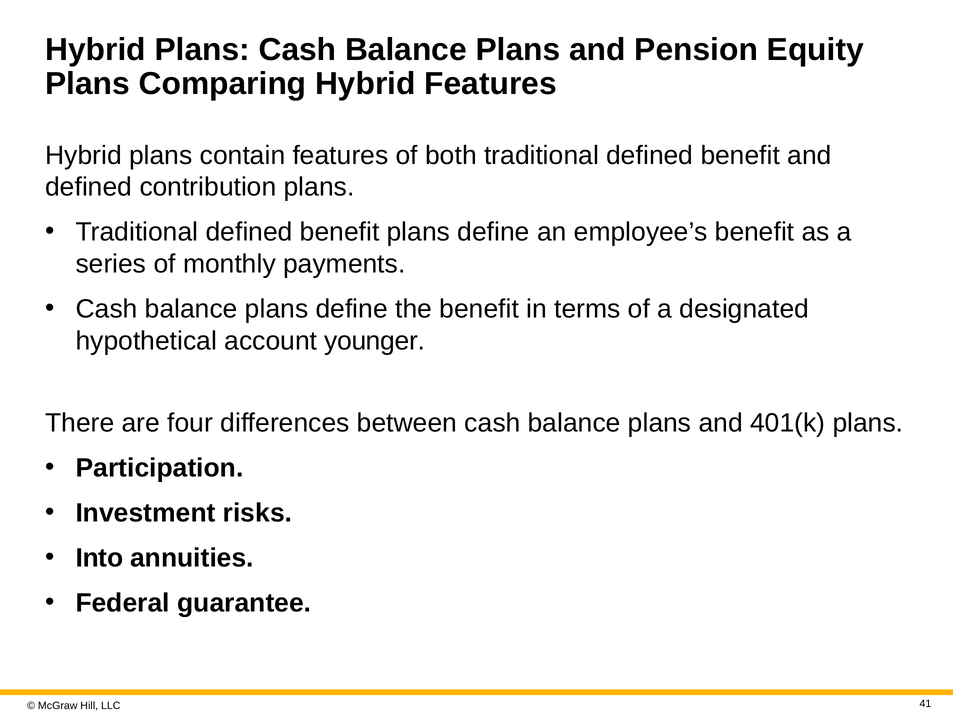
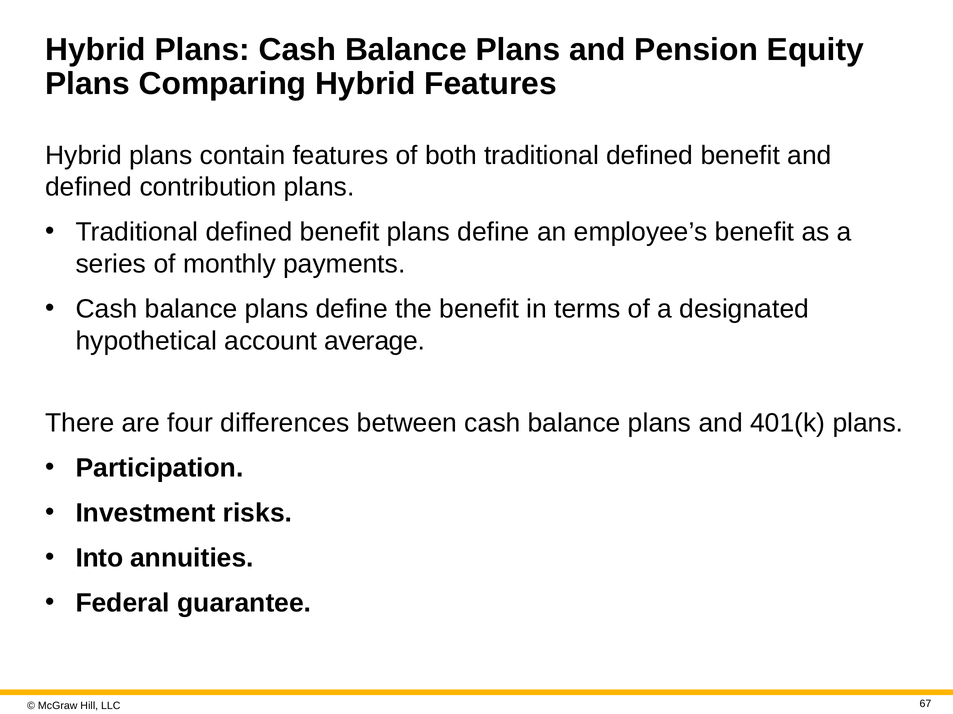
younger: younger -> average (375, 341)
41: 41 -> 67 (925, 705)
